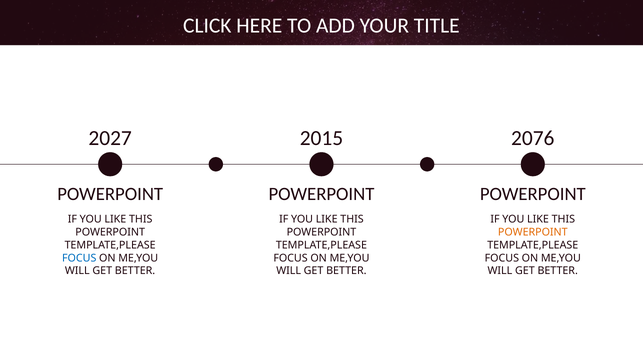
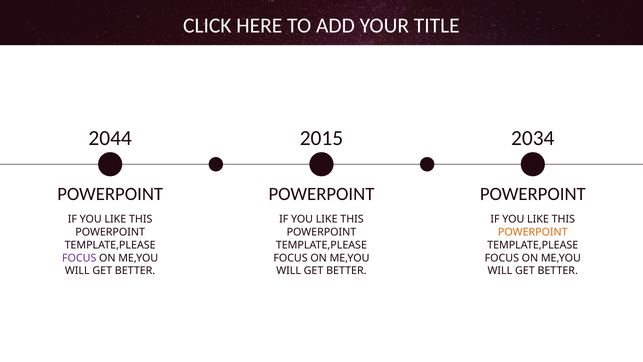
2027: 2027 -> 2044 (110, 138)
2076: 2076 -> 2034 (533, 138)
FOCUS colour: blue -> purple (79, 258)
